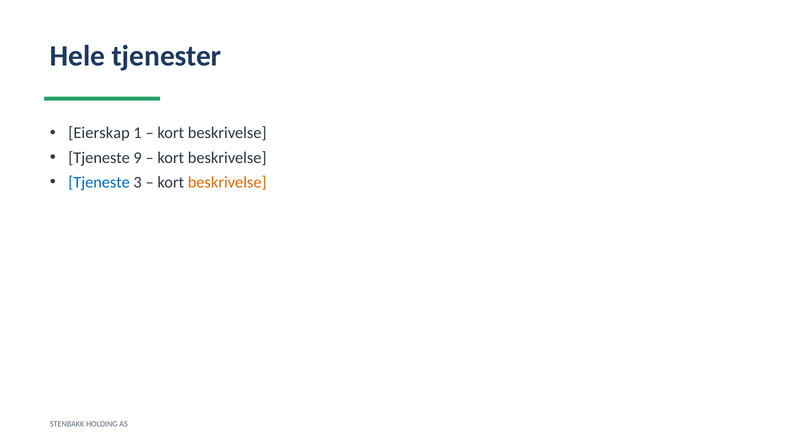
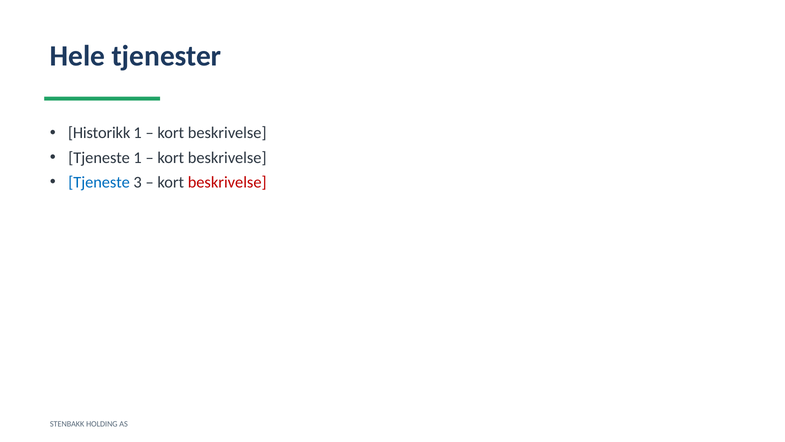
Eierskap: Eierskap -> Historikk (99, 133)
Tjeneste 9: 9 -> 1 (138, 158)
beskrivelse colour: orange -> red (227, 182)
